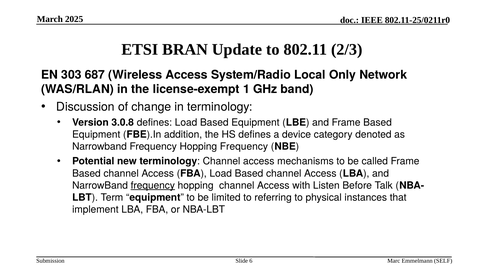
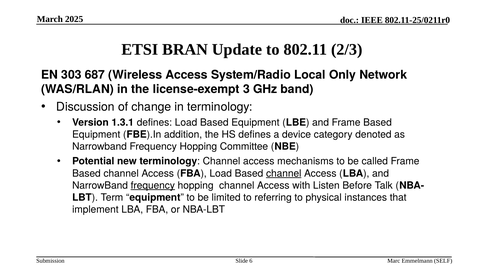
1: 1 -> 3 (246, 89)
3.0.8: 3.0.8 -> 1.3.1 (123, 123)
Hopping Frequency: Frequency -> Committee (244, 147)
channel underline: none -> present (284, 174)
